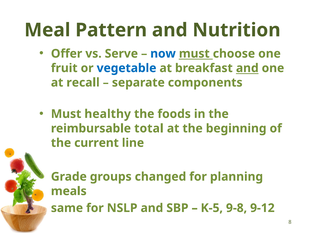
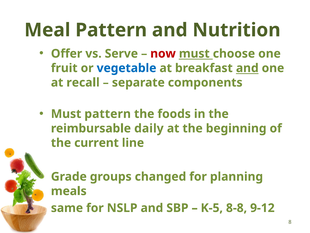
now colour: blue -> red (163, 54)
Must healthy: healthy -> pattern (108, 114)
total: total -> daily (149, 128)
9-8: 9-8 -> 8-8 (237, 208)
